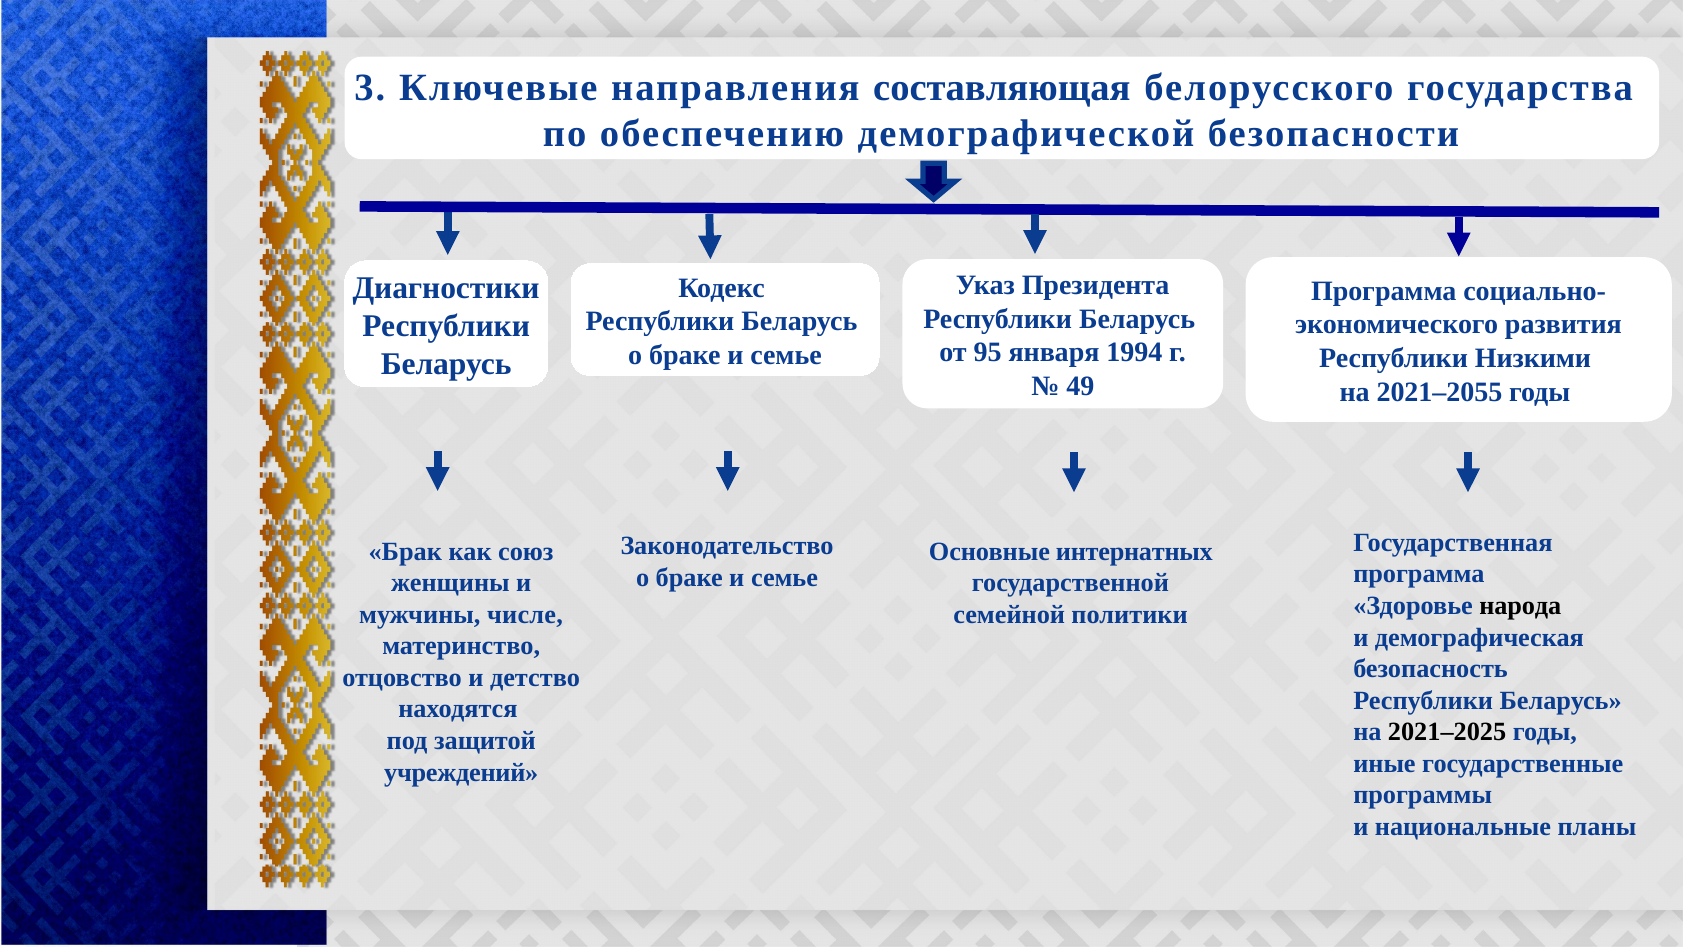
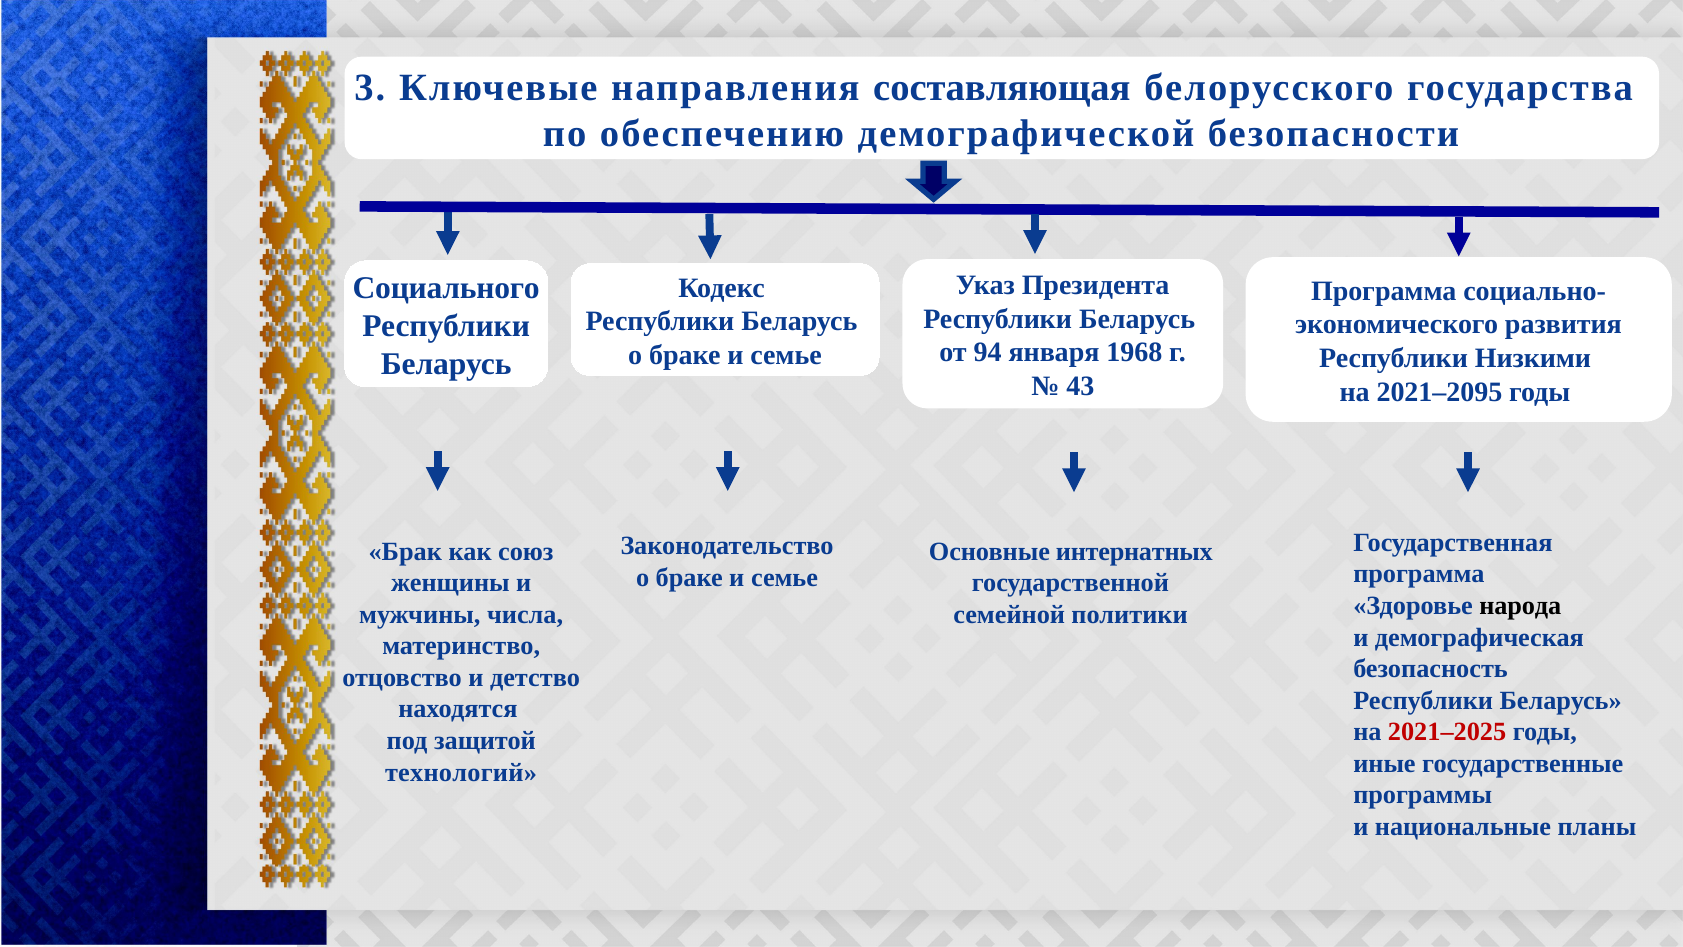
Диагностики: Диагностики -> Социального (446, 288)
95: 95 -> 94 (988, 352)
1994: 1994 -> 1968 (1134, 352)
49: 49 -> 43 (1080, 386)
2021–2055: 2021–2055 -> 2021–2095 (1439, 392)
числе: числе -> числа (525, 614)
2021–2025 colour: black -> red (1447, 732)
учреждений: учреждений -> технологий (461, 772)
